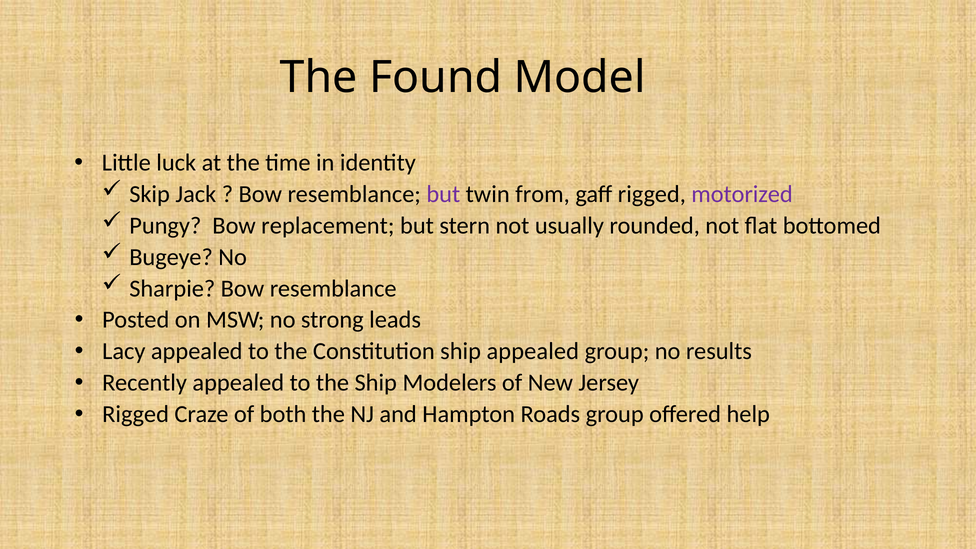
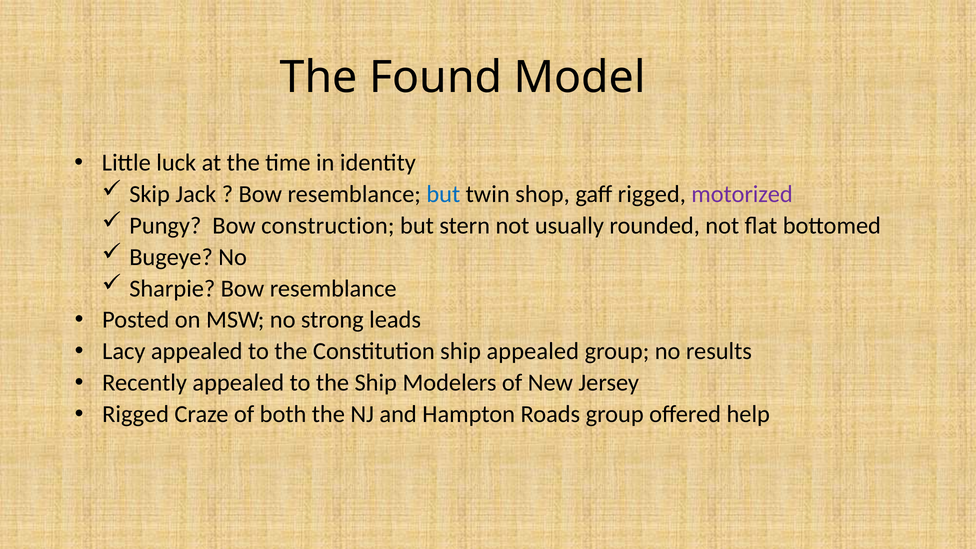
but colour: purple -> blue (443, 194)
from: from -> shop (543, 194)
replacement: replacement -> construction (328, 226)
